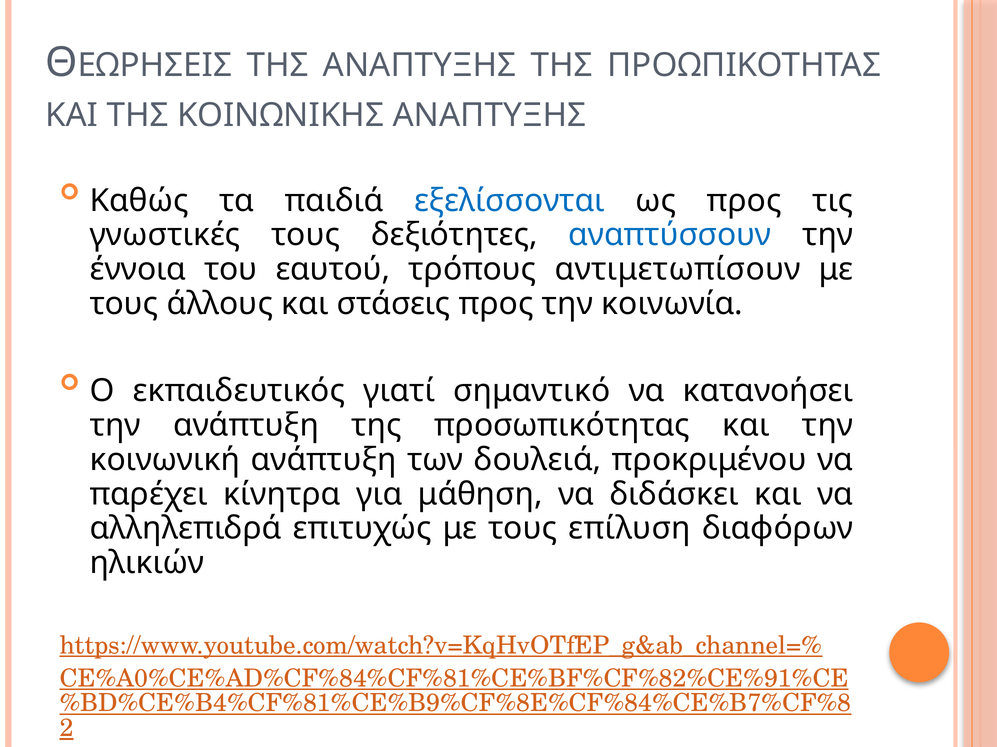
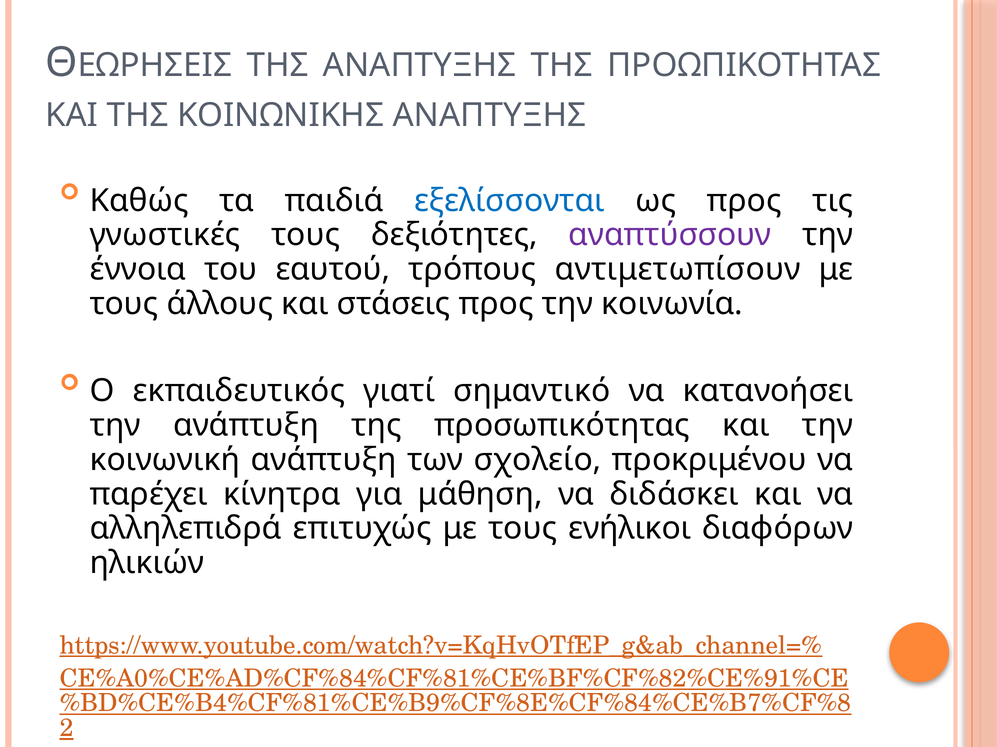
αναπτύσσουν colour: blue -> purple (670, 235)
δουλειά: δουλειά -> σχολείο (538, 460)
επίλυση: επίλυση -> ενήλικοι (630, 529)
